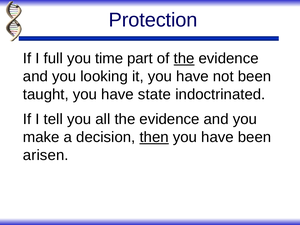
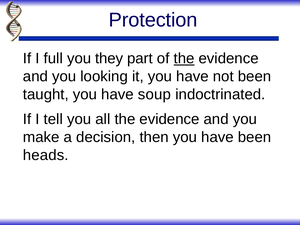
time: time -> they (109, 59)
state: state -> soup (154, 95)
then underline: present -> none (154, 137)
arisen: arisen -> heads (46, 155)
